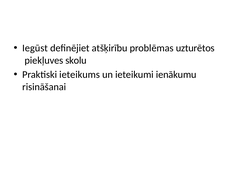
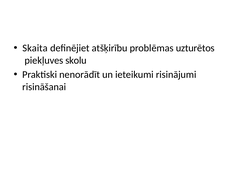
Iegūst: Iegūst -> Skaita (35, 48)
ieteikums: ieteikums -> nenorādīt (80, 75)
ienākumu: ienākumu -> risinājumi (176, 75)
